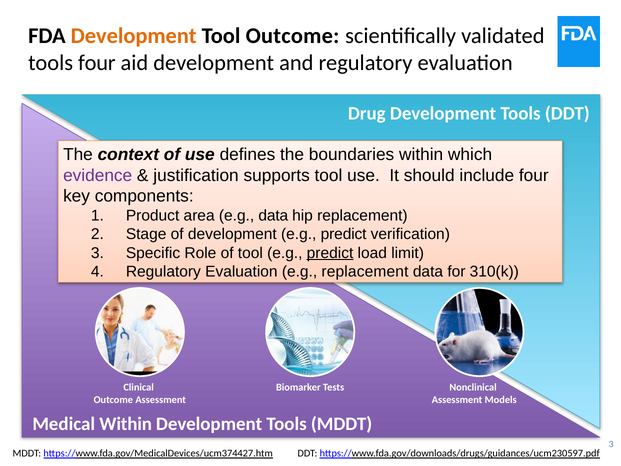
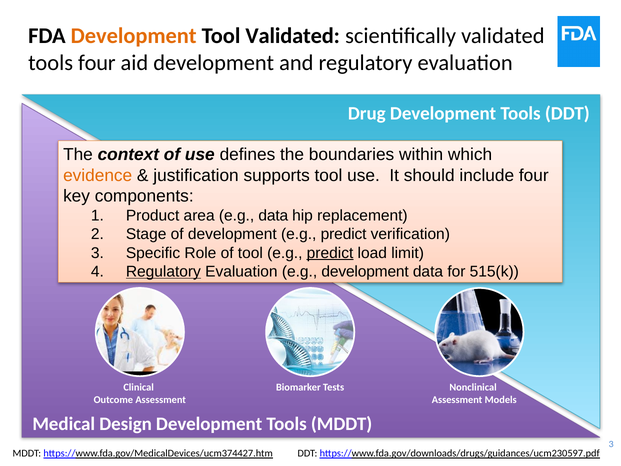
Tool Outcome: Outcome -> Validated (293, 36)
evidence colour: purple -> orange (98, 175)
Regulatory underline: none -> present (163, 271)
e.g replacement: replacement -> development (365, 271)
310(k: 310(k -> 515(k (494, 271)
Medical Within: Within -> Design (126, 424)
